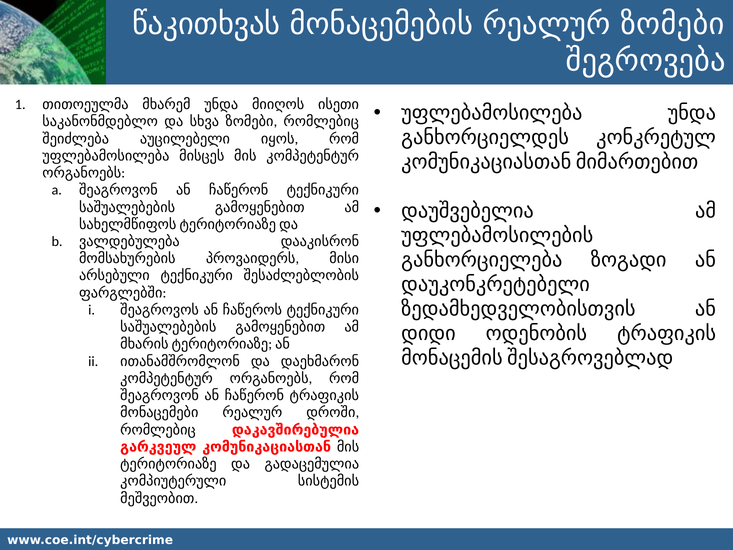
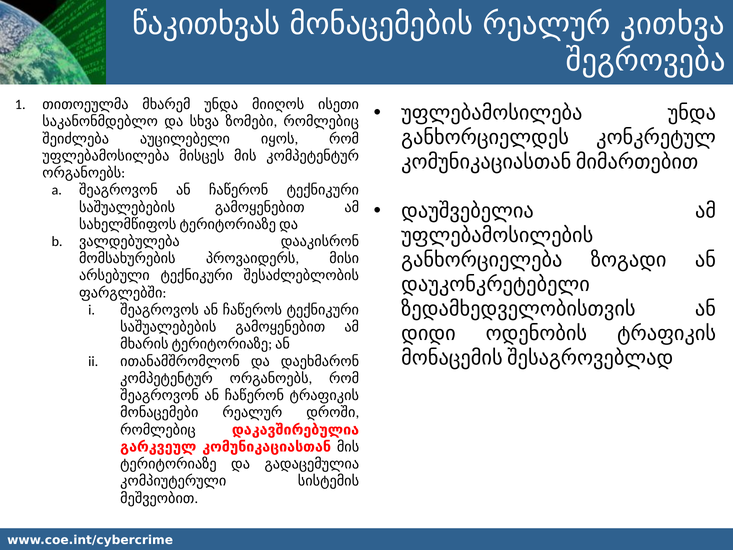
რეალურ ზომები: ზომები -> კითხვა (673, 24)
